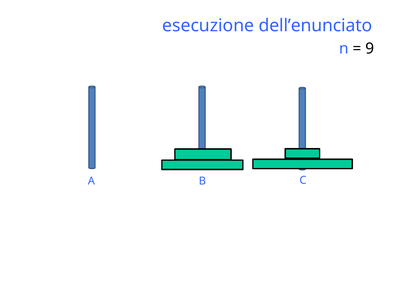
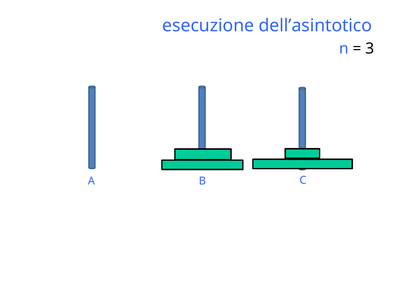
dell’enunciato: dell’enunciato -> dell’asintotico (315, 26)
9: 9 -> 3 (370, 48)
